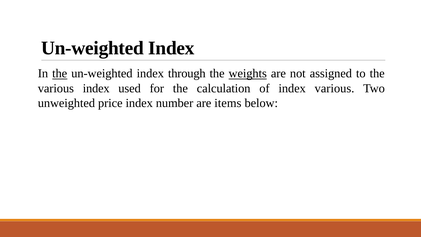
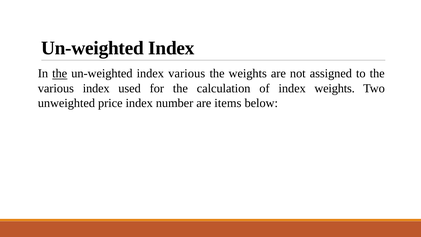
index through: through -> various (187, 74)
weights underline: present -> none (248, 74)
index various: various -> weights (335, 88)
